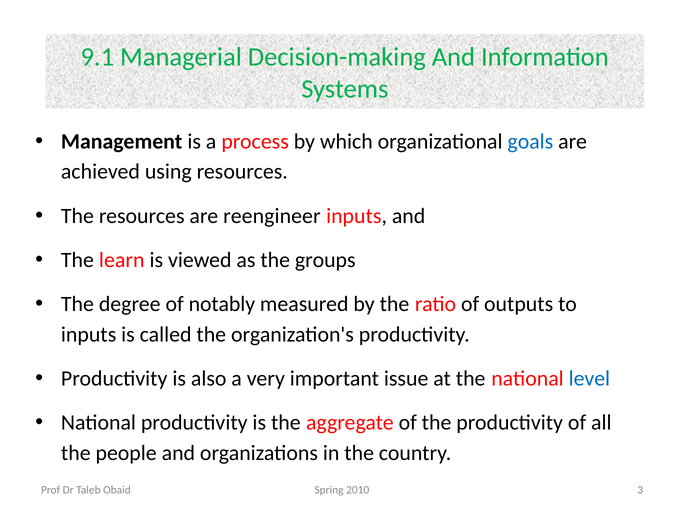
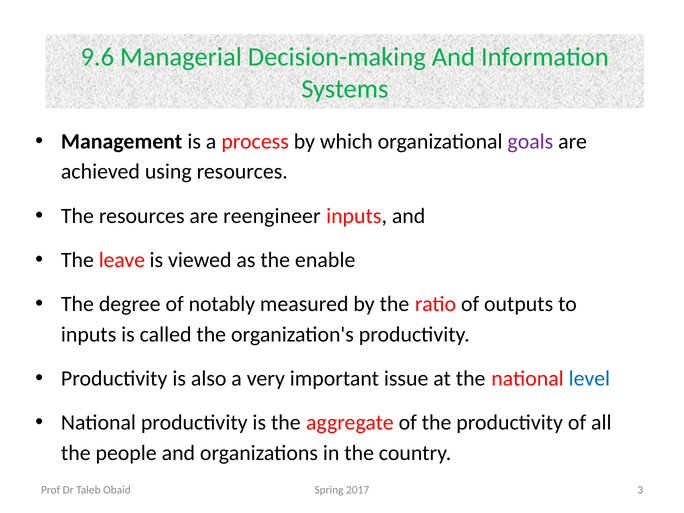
9.1: 9.1 -> 9.6 (97, 57)
goals colour: blue -> purple (530, 142)
learn: learn -> leave (122, 260)
groups: groups -> enable (325, 260)
2010: 2010 -> 2017 (358, 490)
